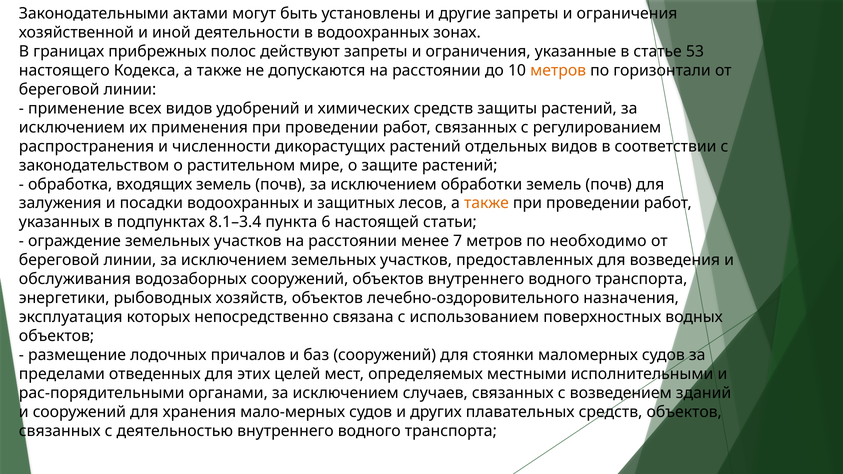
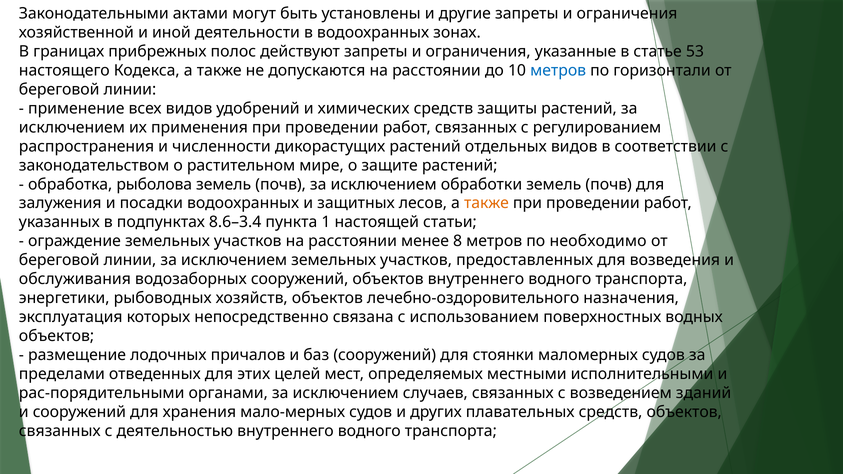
метров colour: orange -> blue (558, 71)
входящих: входящих -> рыболова (154, 184)
8.1–3.4: 8.1–3.4 -> 8.6–3.4 (235, 222)
6: 6 -> 1 (326, 222)
7: 7 -> 8 (458, 241)
